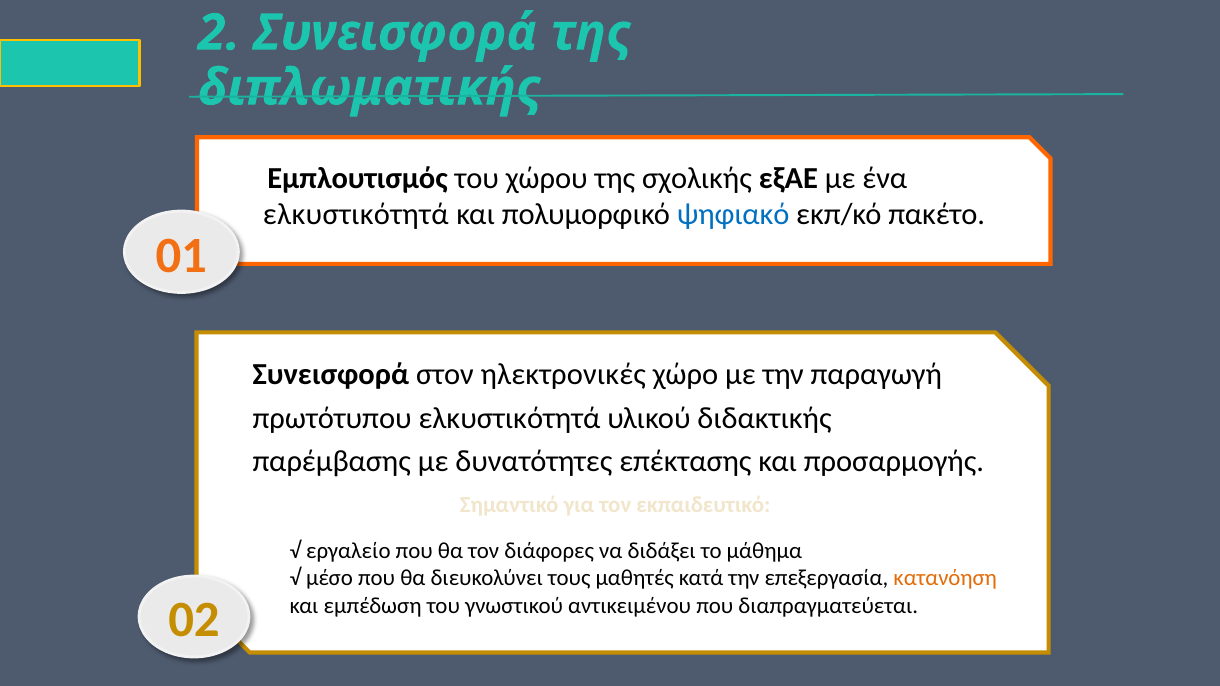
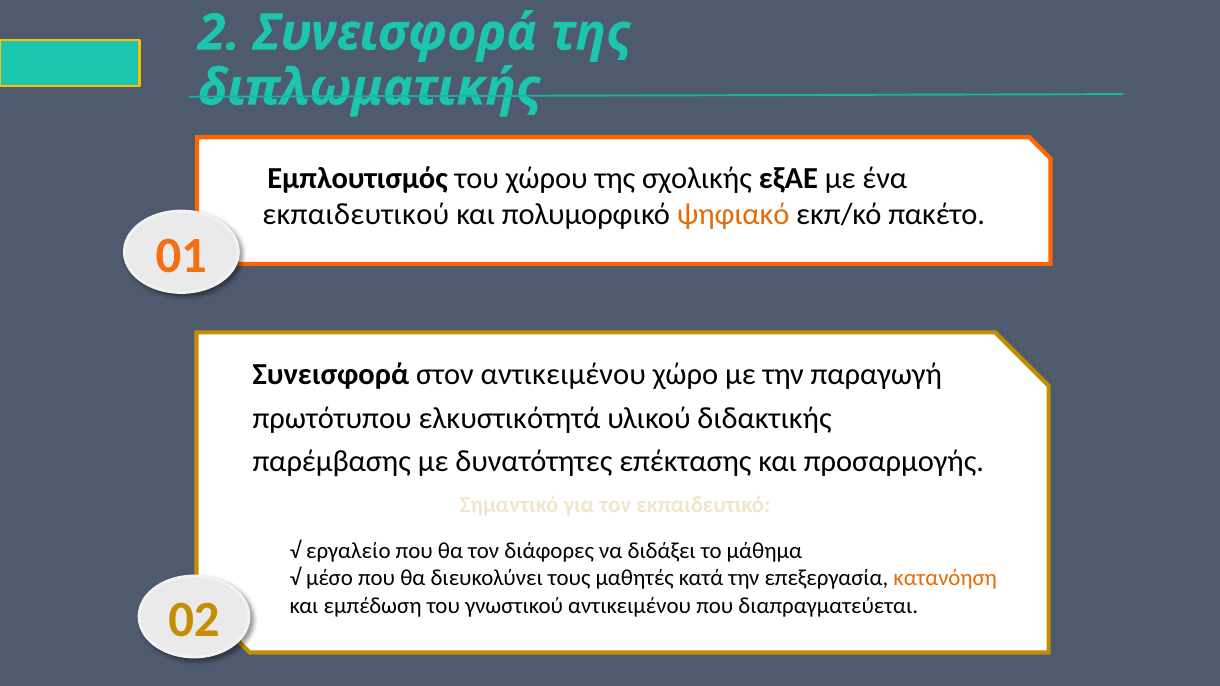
ελκυστικότητά: ελκυστικότητά -> εκπαιδευτικού (356, 215)
ψηφιακό colour: blue -> orange (733, 215)
στον ηλεκτρονικές: ηλεκτρονικές -> αντικειμένου (563, 374)
